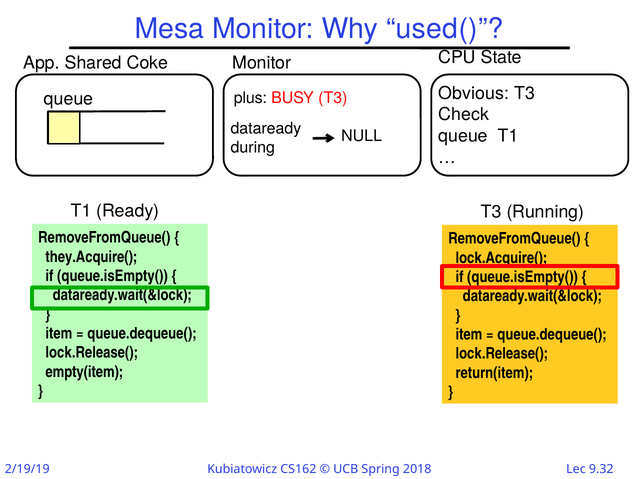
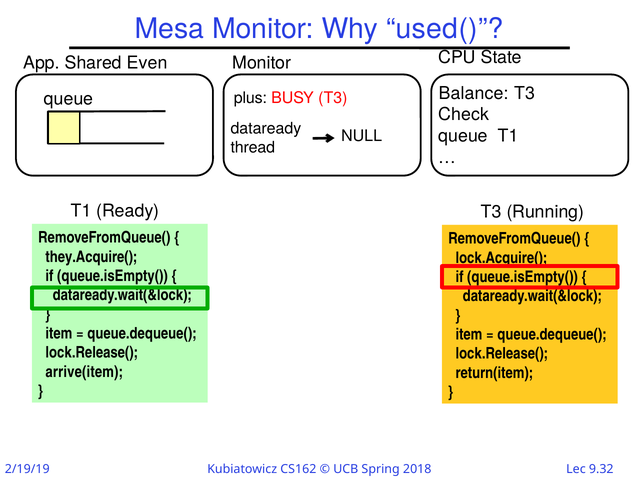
Coke: Coke -> Even (147, 63)
Obvious: Obvious -> Balance (474, 93)
during: during -> thread (253, 148)
empty(item: empty(item -> arrive(item (84, 372)
